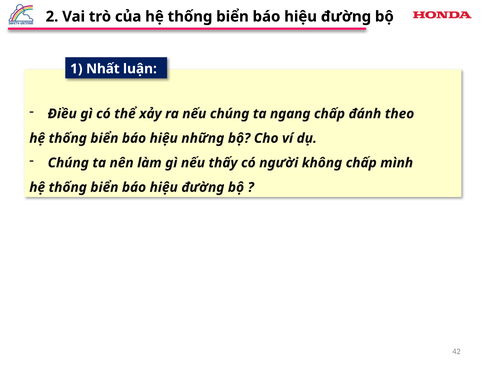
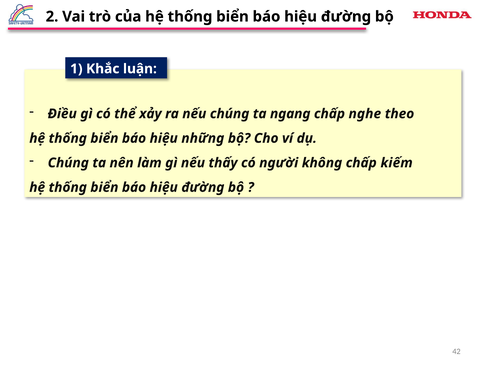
Nhất: Nhất -> Khắc (103, 69)
đánh: đánh -> nghe (365, 114)
mình: mình -> kiếm (397, 163)
